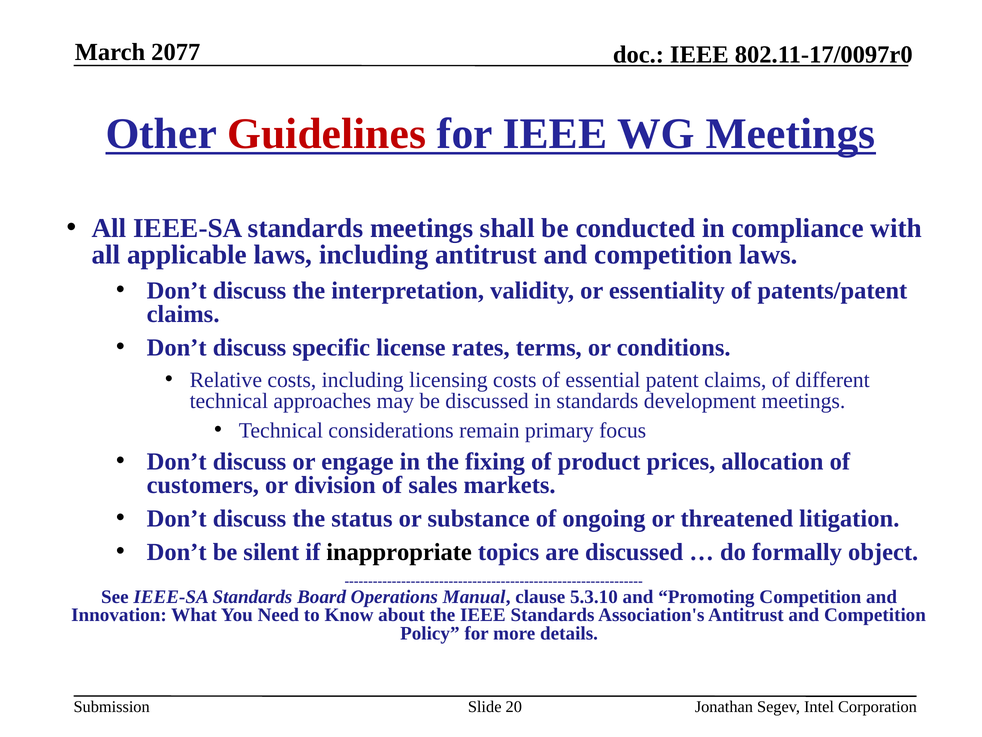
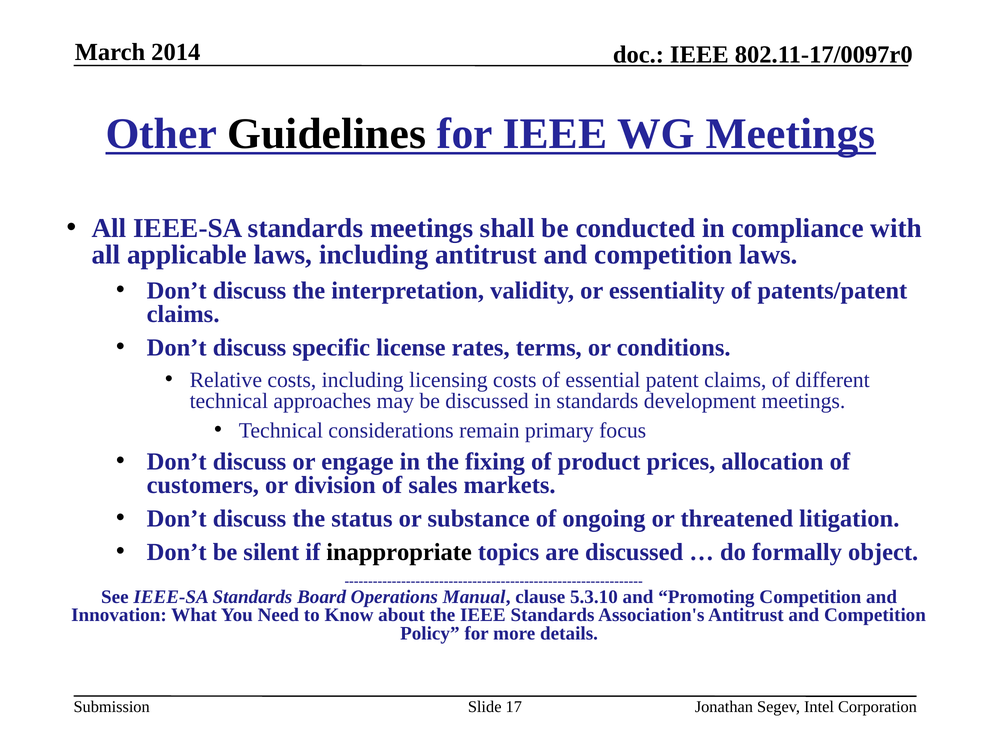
2077: 2077 -> 2014 (176, 52)
Guidelines colour: red -> black (327, 134)
20: 20 -> 17 (514, 706)
